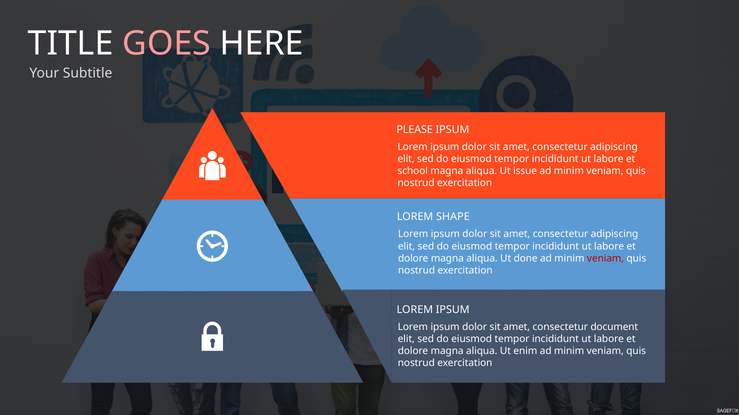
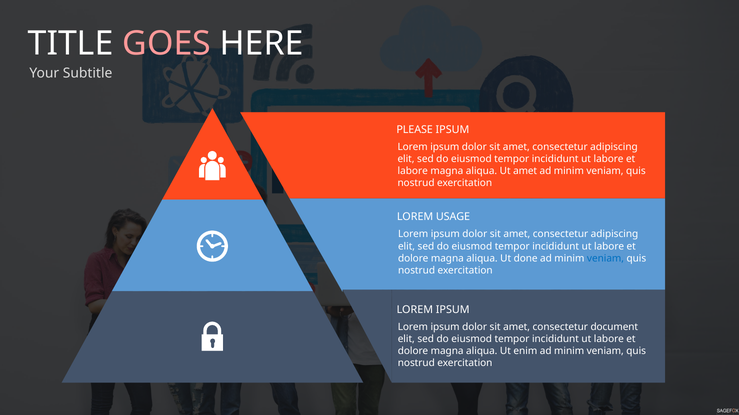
school: school -> labore (413, 171)
Ut issue: issue -> amet (525, 171)
SHAPE: SHAPE -> USAGE (453, 217)
veniam colour: red -> blue (605, 259)
